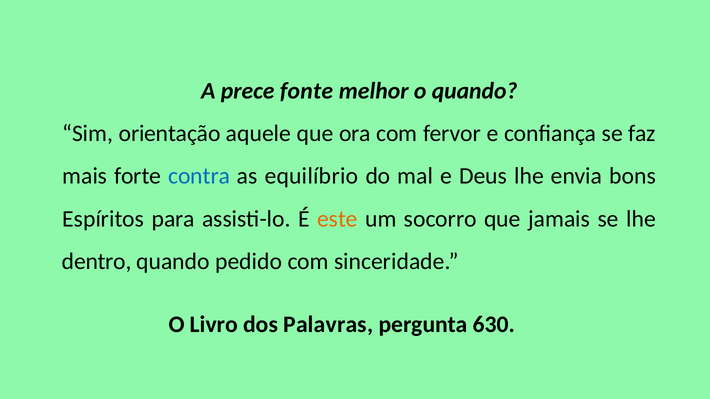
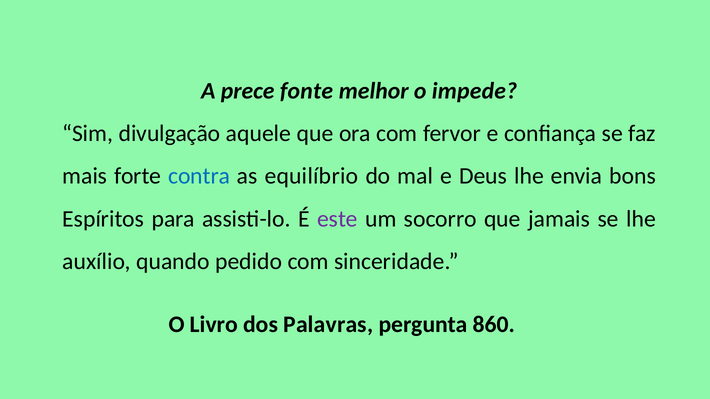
o quando: quando -> impede (474, 91)
orientação: orientação -> divulgação (170, 134)
este colour: orange -> purple (337, 219)
dentro: dentro -> auxílio (97, 262)
630: 630 -> 860 (494, 325)
